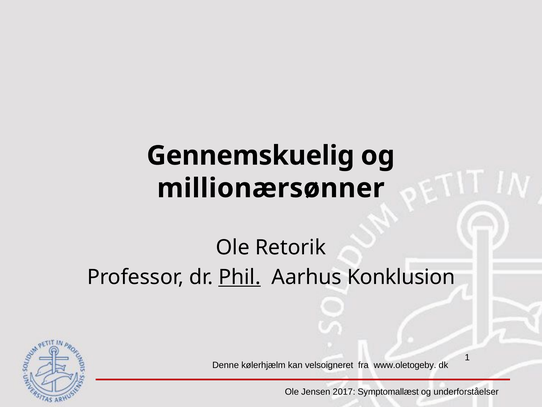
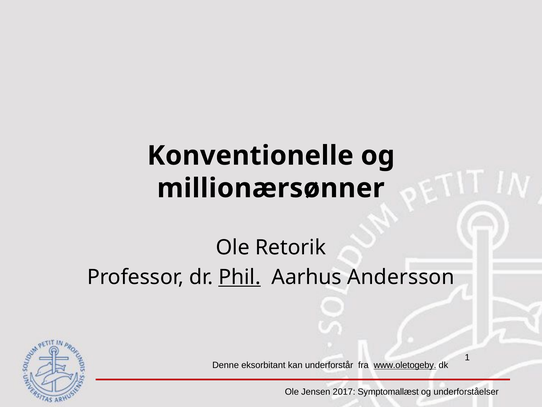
Gennemskuelig: Gennemskuelig -> Konventionelle (250, 155)
Konklusion: Konklusion -> Andersson (401, 277)
kølerhjælm: kølerhjælm -> eksorbitant (263, 365)
velsoigneret: velsoigneret -> underforstår (329, 365)
www.oletogeby underline: none -> present (405, 365)
